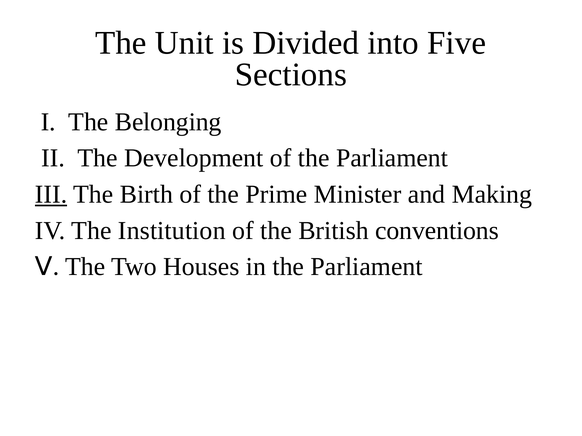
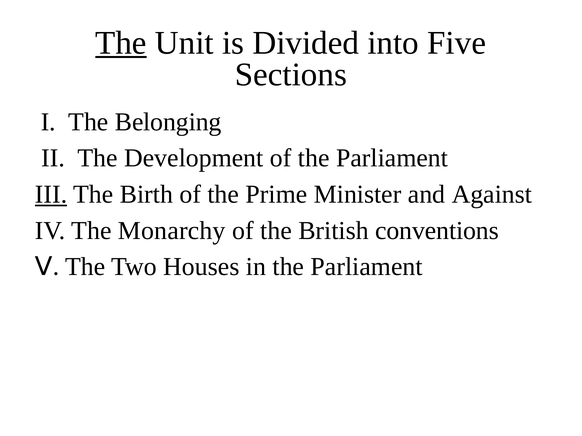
The underline: none -> present (121, 43)
Making: Making -> Against (492, 195)
Institution: Institution -> Monarchy (172, 231)
